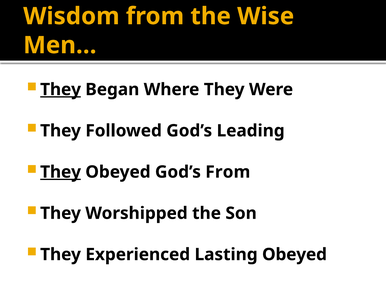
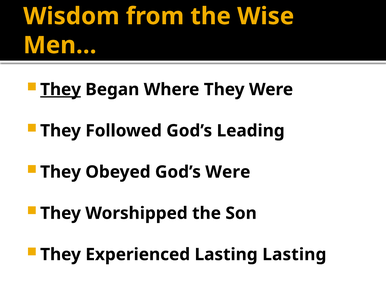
They underline: present -> none (61, 172)
God’s From: From -> Were (228, 172)
Lasting Obeyed: Obeyed -> Lasting (294, 254)
